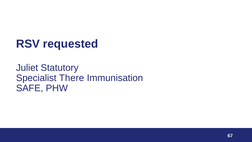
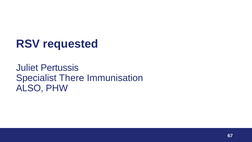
Statutory: Statutory -> Pertussis (60, 68)
SAFE: SAFE -> ALSO (30, 88)
